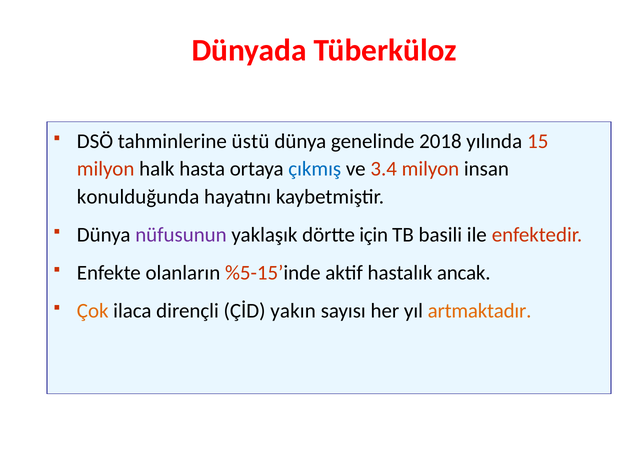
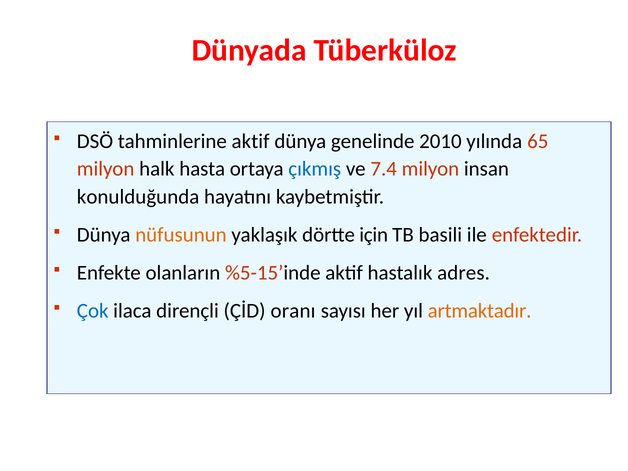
tahminlerine üstü: üstü -> aktif (251, 141)
2018: 2018 -> 2010 (440, 141)
15: 15 -> 65 (538, 141)
3.4: 3.4 -> 7.4 (384, 169)
nüfusunun colour: purple -> orange (181, 235)
ancak: ancak -> adres (464, 273)
Çok colour: orange -> blue (93, 311)
yakın: yakın -> oranı (293, 311)
